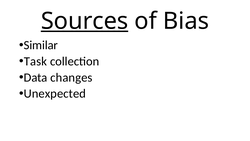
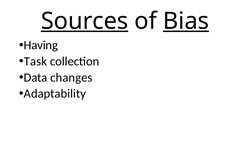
Bias underline: none -> present (186, 21)
Similar: Similar -> Having (41, 45)
Unexpected: Unexpected -> Adaptability (55, 93)
